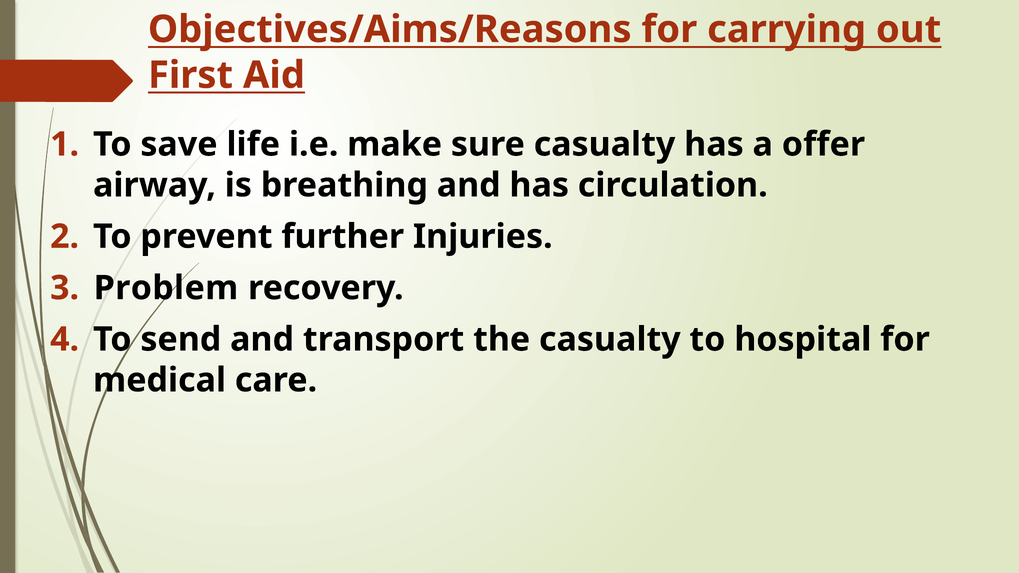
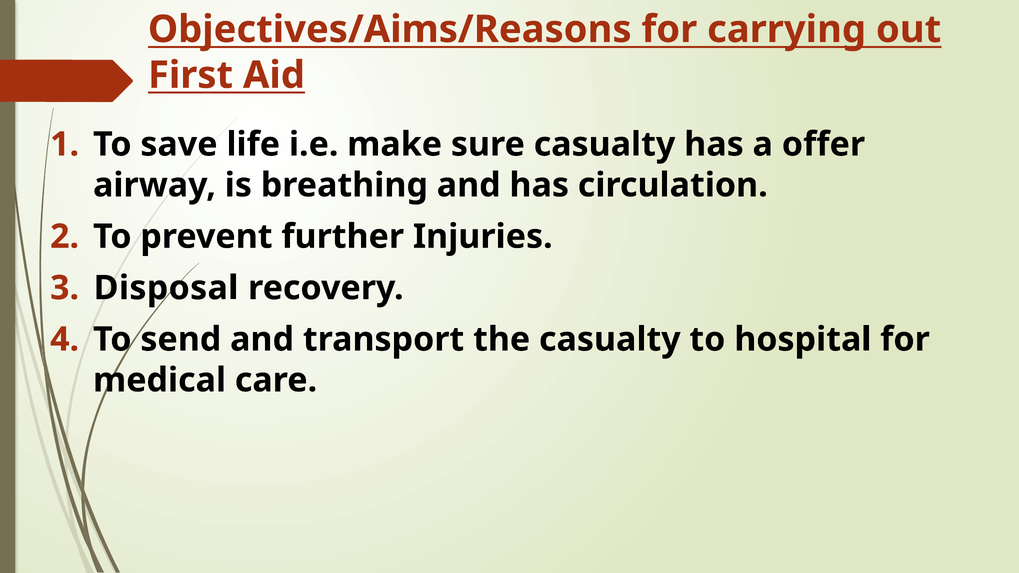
Problem: Problem -> Disposal (166, 288)
